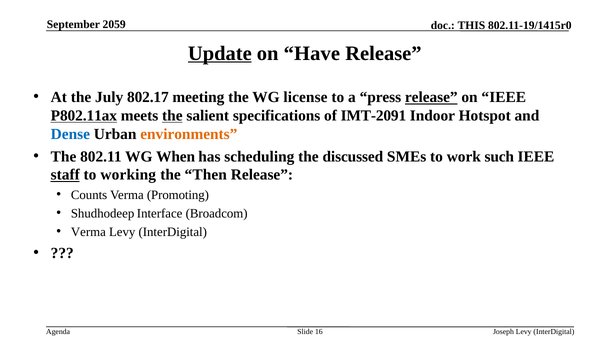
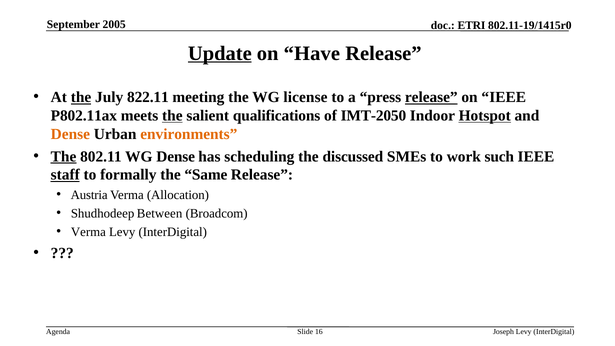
2059: 2059 -> 2005 (114, 24)
THIS: THIS -> ETRI (471, 26)
the underline: none -> present (81, 97)
802.17: 802.17 -> 822.11 (148, 97)
P802.11ax underline: present -> none (84, 116)
specifications: specifications -> qualifications (277, 116)
IMT-2091: IMT-2091 -> IMT-2050 (373, 116)
Hotspot underline: none -> present (485, 116)
Dense colour: blue -> orange (70, 134)
The underline: none -> present (64, 156)
WG When: When -> Dense (176, 156)
working: working -> formally (128, 175)
Then: Then -> Same (206, 175)
Counts: Counts -> Austria (89, 195)
Promoting: Promoting -> Allocation (178, 195)
Interface: Interface -> Between (160, 213)
